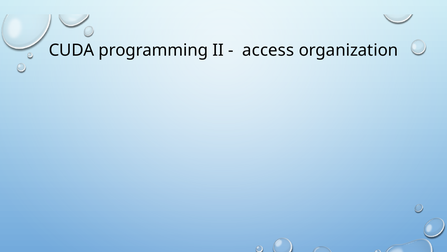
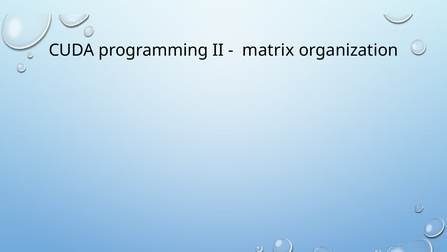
access: access -> matrix (268, 50)
